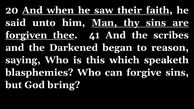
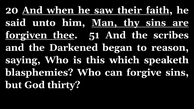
41: 41 -> 51 (94, 35)
bring: bring -> thirty (64, 85)
